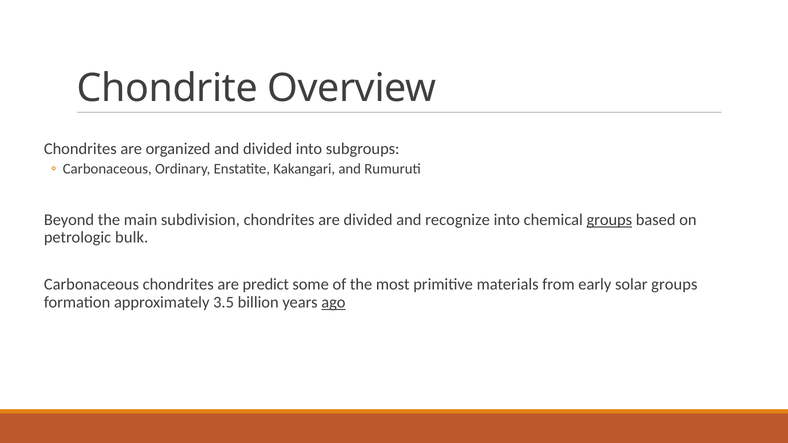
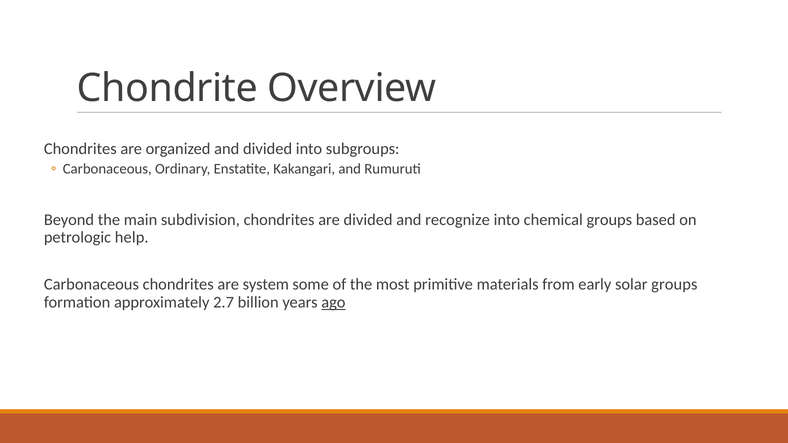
groups underline: present -> none (609, 220)
bulk: bulk -> help (132, 238)
predict: predict -> system (266, 285)
3.5: 3.5 -> 2.7 (224, 302)
